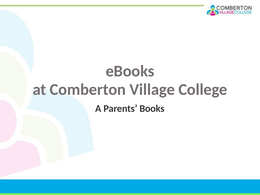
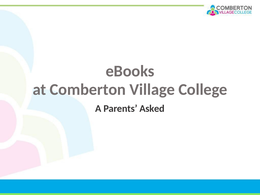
Books: Books -> Asked (152, 109)
